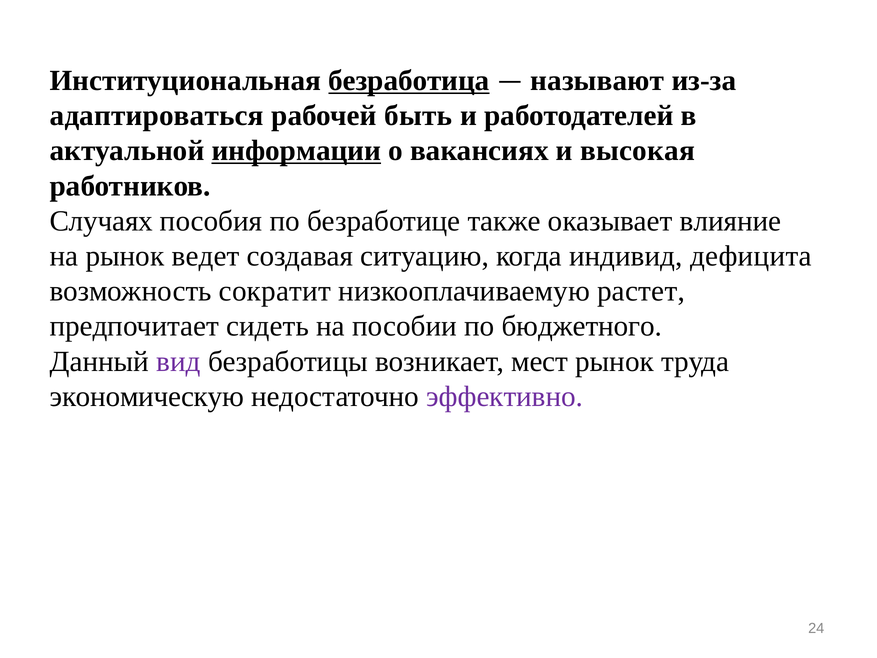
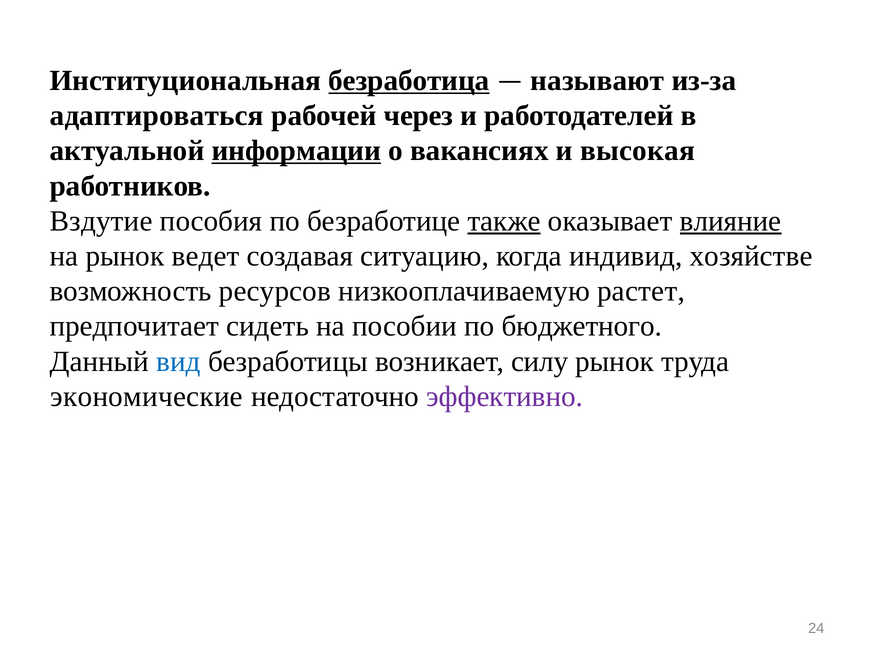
быть: быть -> через (419, 116)
Случаях: Случаях -> Вздутие (101, 221)
также underline: none -> present (504, 221)
влияние underline: none -> present (731, 221)
дефицита: дефицита -> хозяйстве (751, 256)
сократит: сократит -> ресурсов (275, 291)
вид colour: purple -> blue (179, 361)
мест: мест -> силу (540, 361)
экономическую: экономическую -> экономические (147, 396)
